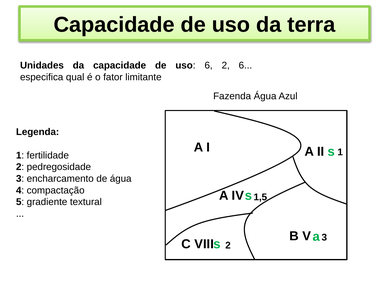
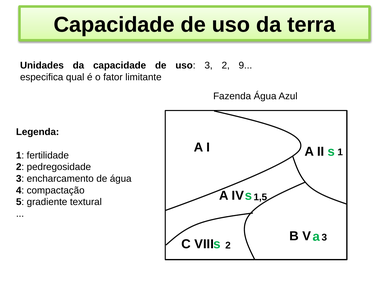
uso 6: 6 -> 3 (209, 65)
2 6: 6 -> 9 (245, 65)
